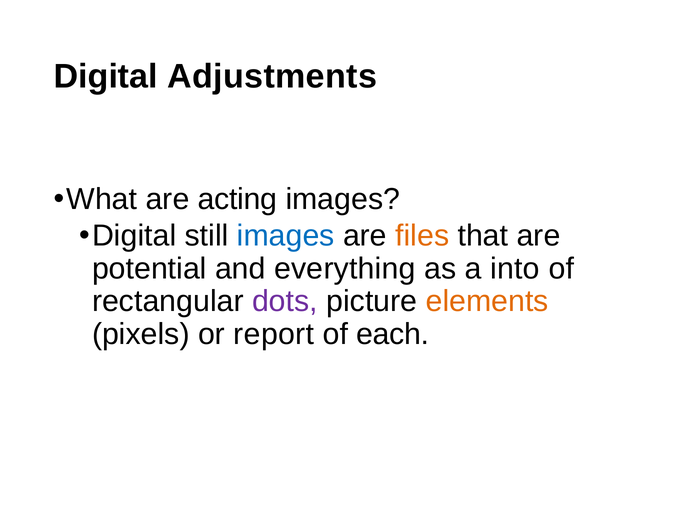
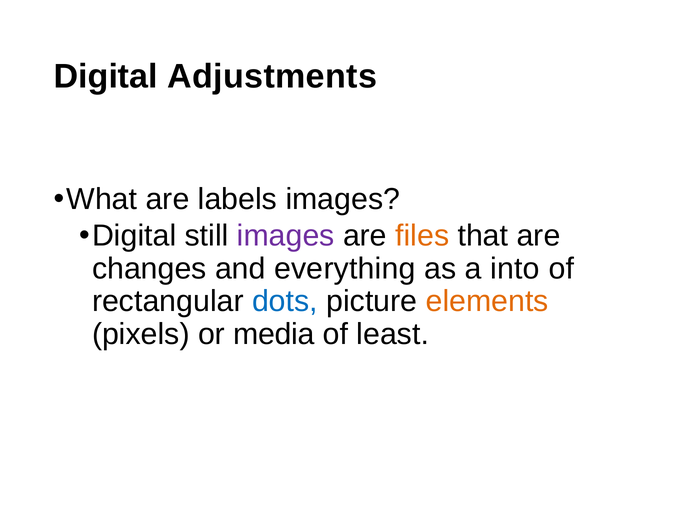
acting: acting -> labels (237, 199)
images colour: blue -> purple (286, 236)
potential: potential -> changes (149, 268)
dots colour: purple -> blue (285, 301)
report: report -> media (274, 334)
each: each -> least (393, 334)
